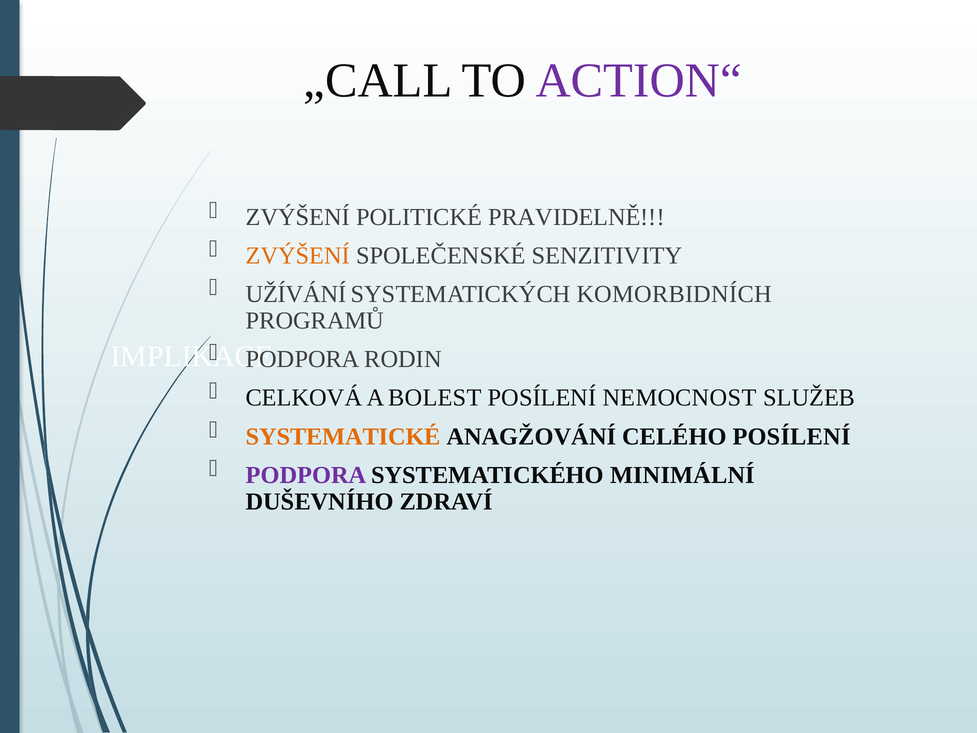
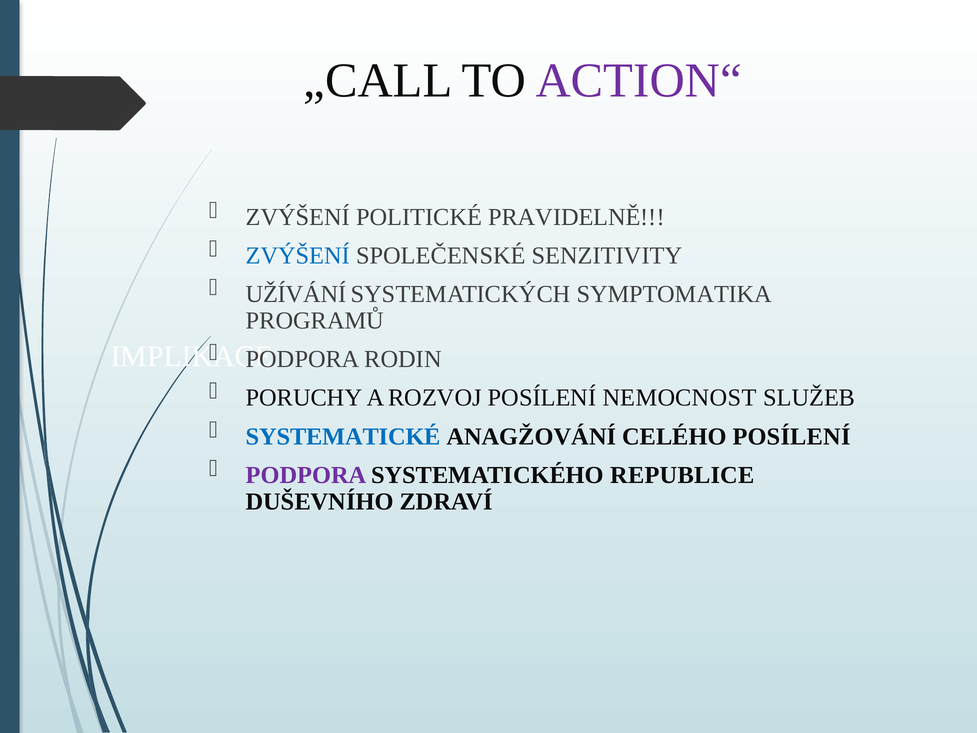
ZVÝŠENÍ colour: orange -> blue (298, 256)
KOMORBIDNÍCH: KOMORBIDNÍCH -> SYMPTOMATIKA (674, 294)
CELKOVÁ: CELKOVÁ -> PORUCHY (304, 398)
BOLEST: BOLEST -> ROZVOJ (435, 398)
SYSTEMATICKÉ colour: orange -> blue (343, 436)
MINIMÁLNÍ: MINIMÁLNÍ -> REPUBLICE (682, 475)
